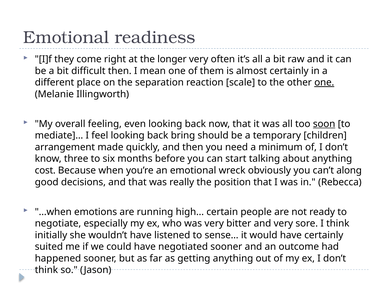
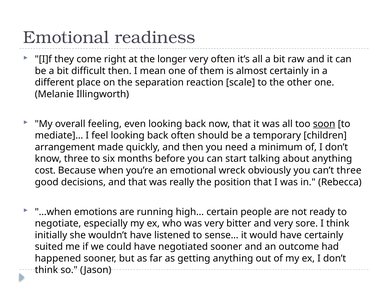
one underline: present -> none (324, 82)
back bring: bring -> often (183, 136)
can’t along: along -> three (349, 170)
